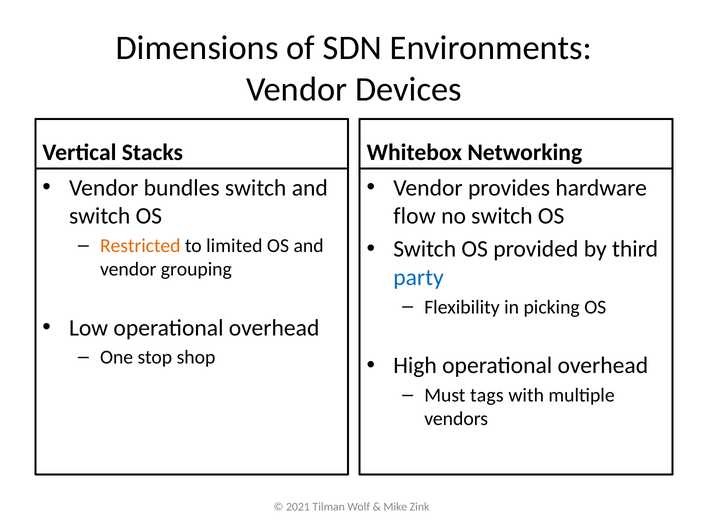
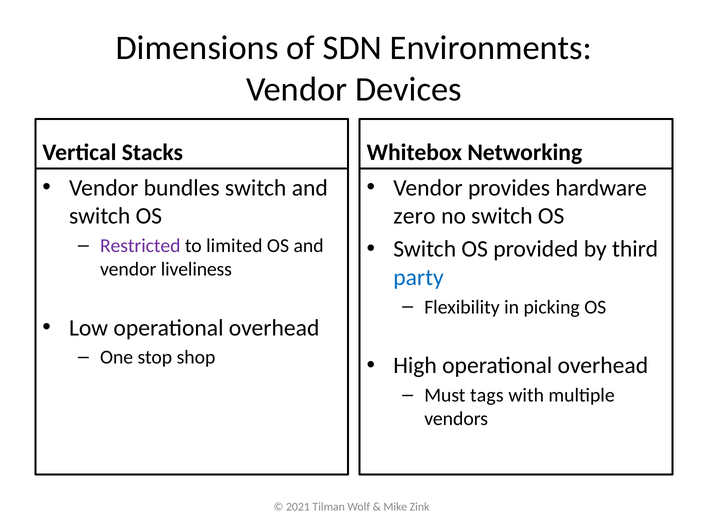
flow: flow -> zero (414, 216)
Restricted colour: orange -> purple (140, 246)
grouping: grouping -> liveliness (196, 269)
